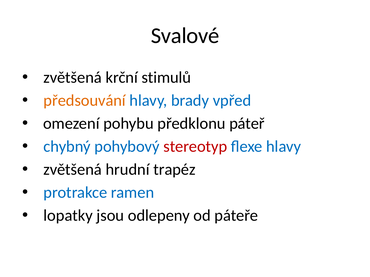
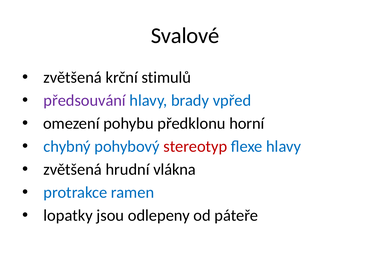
předsouvání colour: orange -> purple (85, 101)
páteř: páteř -> horní (247, 124)
trapéz: trapéz -> vlákna (175, 170)
